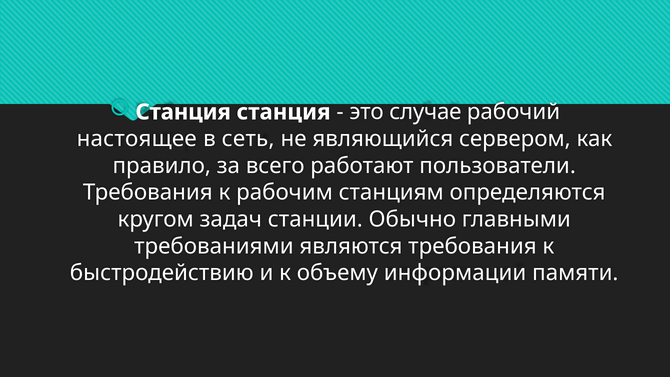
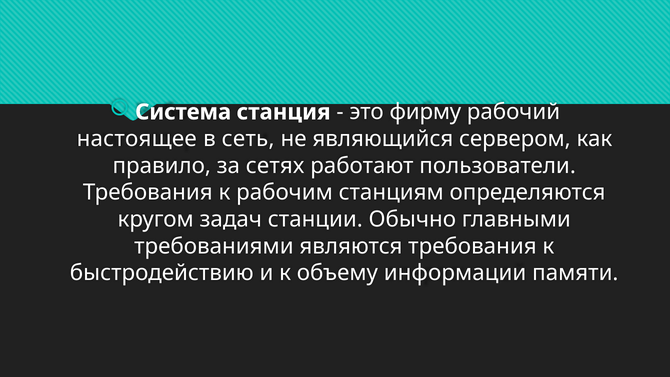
Станция: Станция -> Система (183, 112)
случае: случае -> фирму (425, 112)
всего: всего -> сетях (275, 166)
